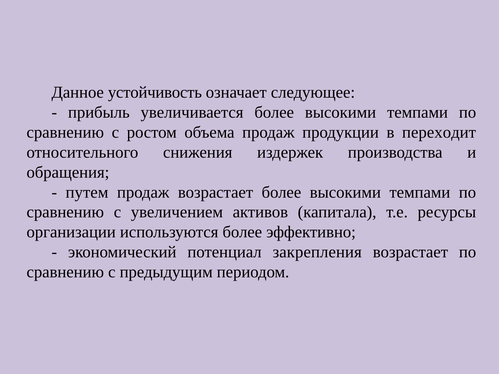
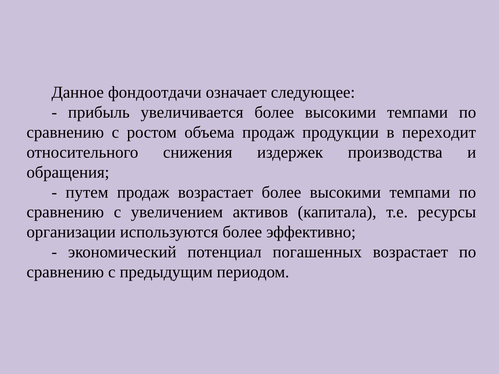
устойчивость: устойчивость -> фондоотдачи (155, 93)
закрепления: закрепления -> погашенных (317, 252)
